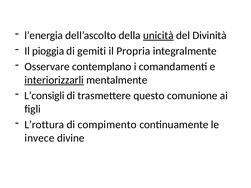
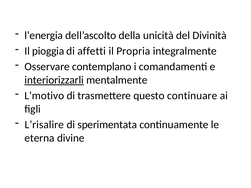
unicità underline: present -> none (158, 35)
gemiti: gemiti -> affetti (92, 51)
L’consigli: L’consigli -> L’motivo (44, 96)
comunione: comunione -> continuare (192, 96)
L’rottura: L’rottura -> L’risalire (44, 125)
compimento: compimento -> sperimentata (107, 125)
invece: invece -> eterna (40, 138)
